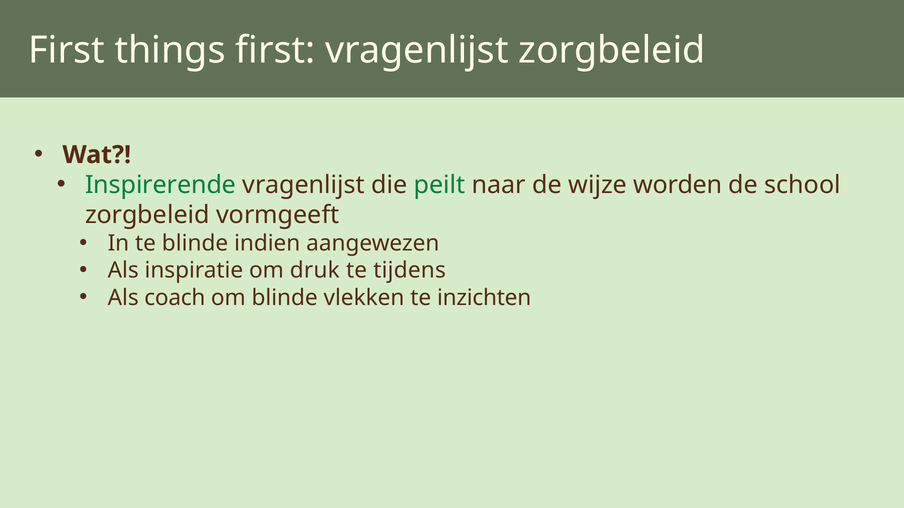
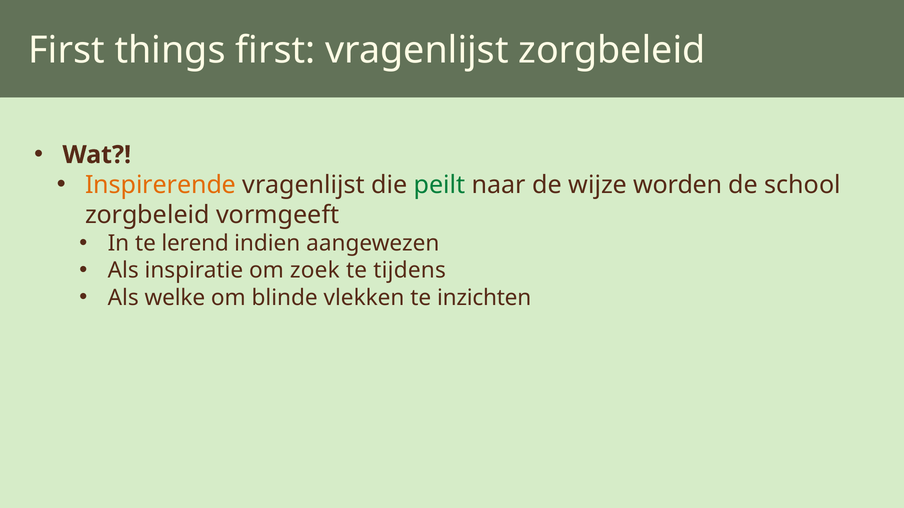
Inspirerende colour: green -> orange (161, 185)
te blinde: blinde -> lerend (195, 244)
druk: druk -> zoek (315, 271)
coach: coach -> welke (175, 298)
